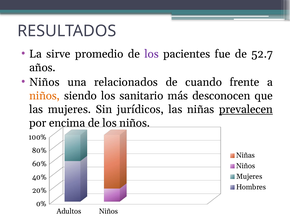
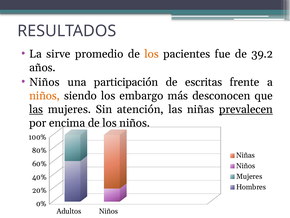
los colour: purple -> orange (152, 54)
52.7: 52.7 -> 39.2 (262, 54)
relacionados: relacionados -> participación (126, 82)
cuando: cuando -> escritas (204, 82)
sanitario: sanitario -> embargo (141, 96)
las underline: none -> present (36, 109)
jurídicos: jurídicos -> atención (140, 109)
